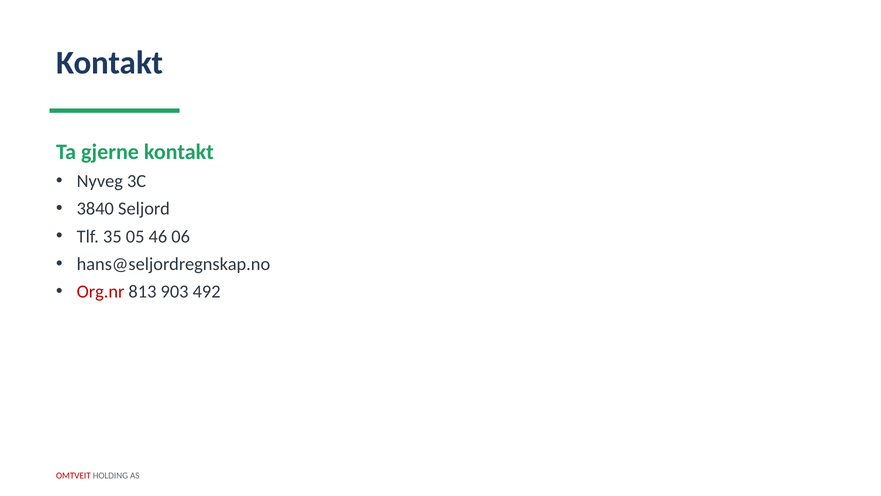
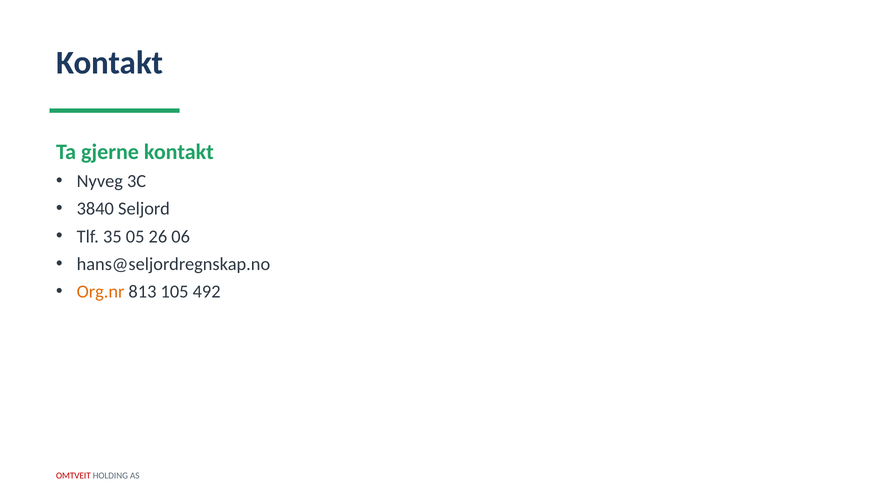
46: 46 -> 26 (158, 236)
Org.nr colour: red -> orange (101, 291)
903: 903 -> 105 (175, 291)
